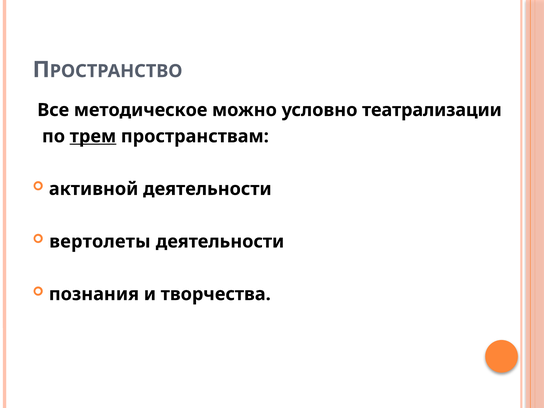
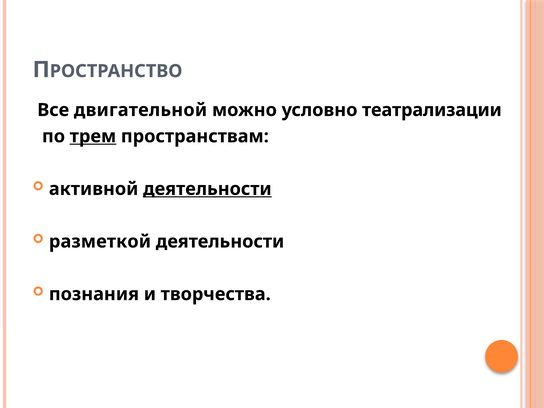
методическое: методическое -> двигательной (140, 110)
деятельности underline: none -> present (207, 189)
вертолеты: вертолеты -> разметкой (100, 242)
